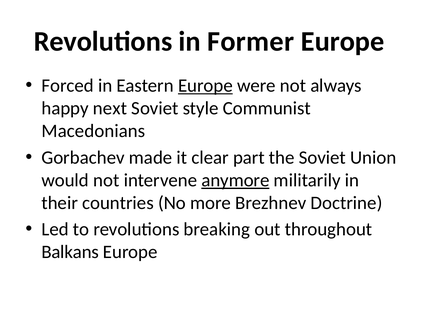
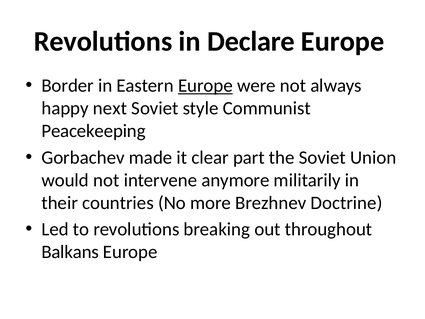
Former: Former -> Declare (251, 41)
Forced: Forced -> Border (68, 86)
Macedonians: Macedonians -> Peacekeeping (94, 131)
anymore underline: present -> none (235, 180)
